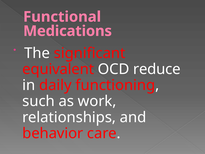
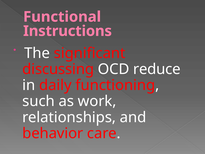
Medications: Medications -> Instructions (68, 31)
equivalent: equivalent -> discussing (58, 69)
